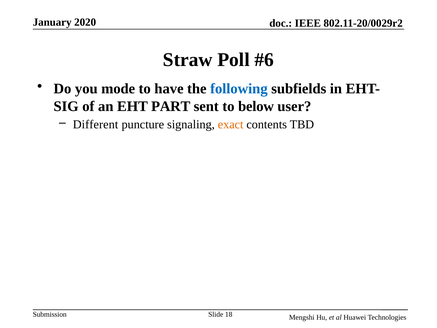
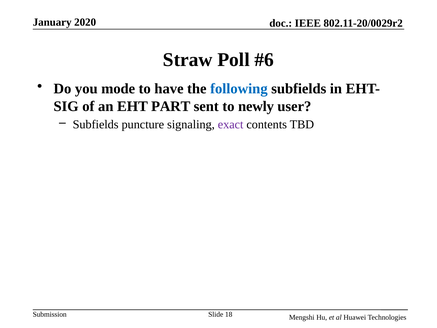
below: below -> newly (256, 106)
Different: Different -> Subfields (96, 124)
exact colour: orange -> purple (231, 124)
